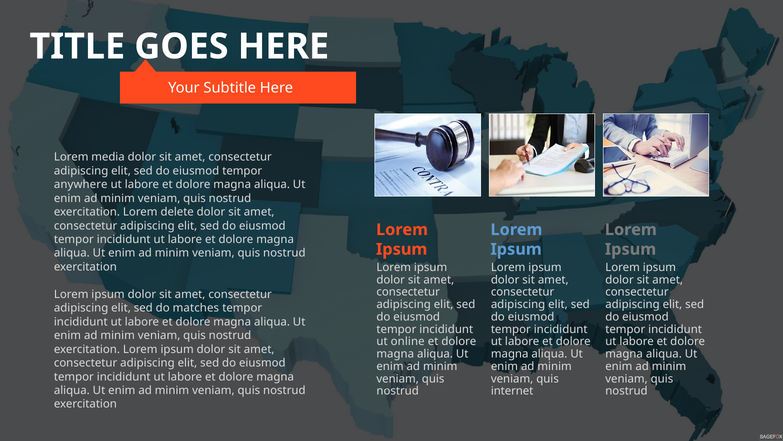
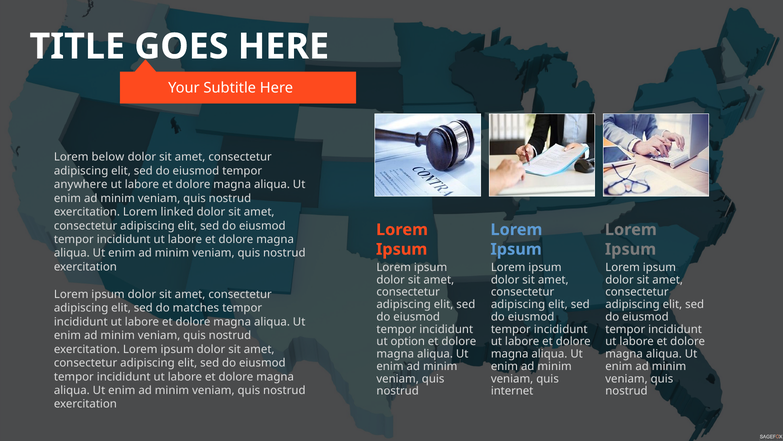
media: media -> below (108, 157)
delete: delete -> linked (177, 212)
online: online -> option (408, 341)
